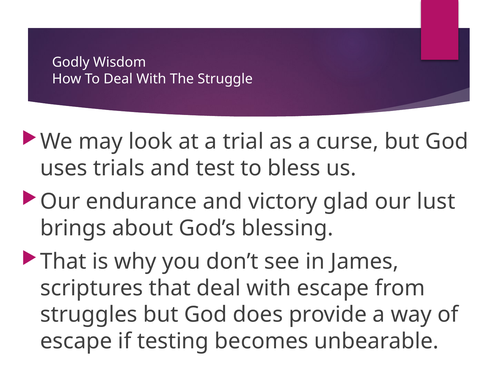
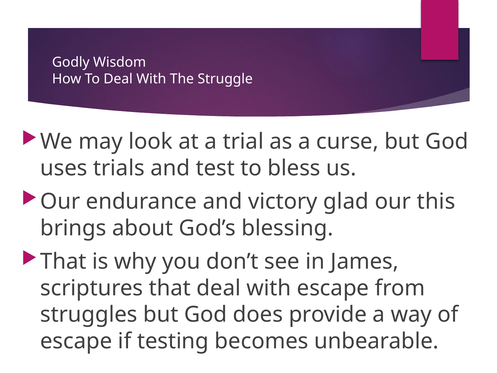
lust: lust -> this (436, 201)
